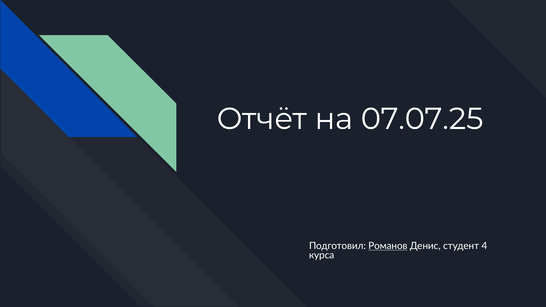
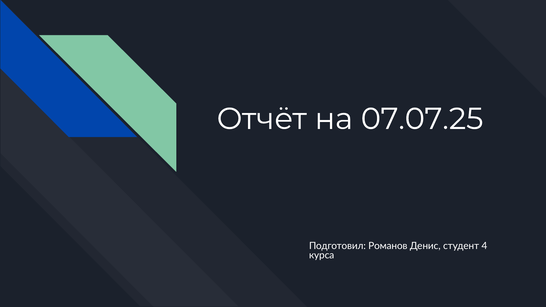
Романов underline: present -> none (388, 246)
